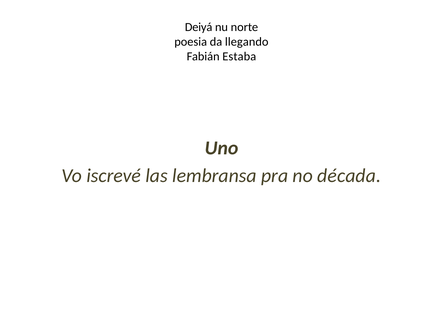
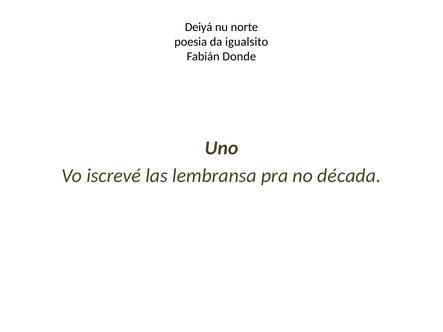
llegando: llegando -> igualsito (247, 42)
Estaba: Estaba -> Donde (239, 57)
